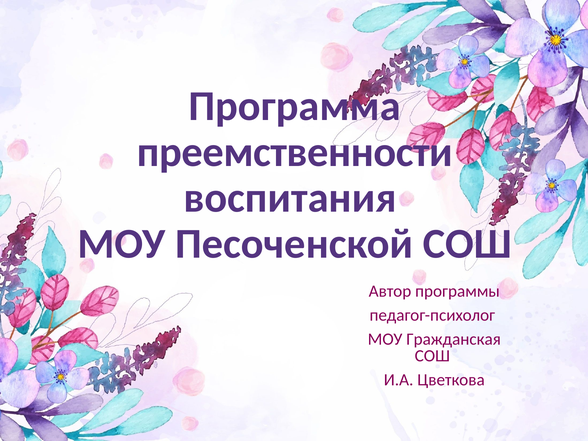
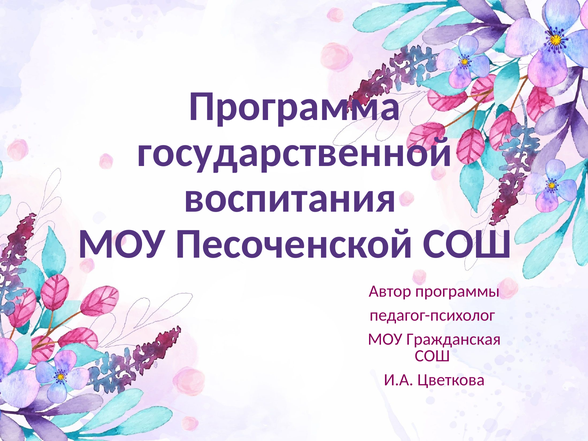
преемственности: преемственности -> государственной (295, 152)
